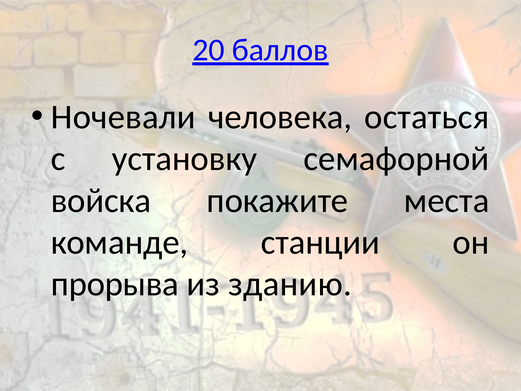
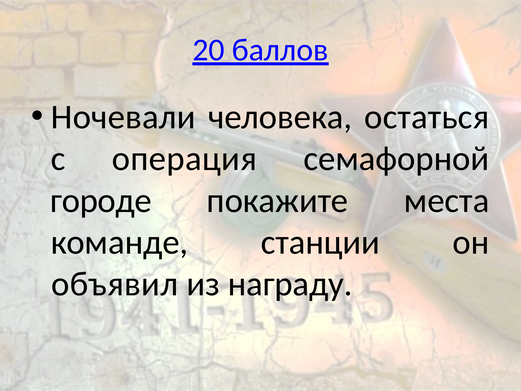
установку: установку -> операция (184, 159)
войска: войска -> городе (101, 200)
прорыва: прорыва -> объявил (115, 284)
зданию: зданию -> награду (290, 284)
